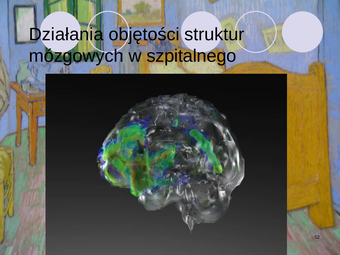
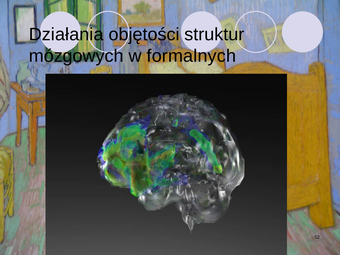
szpitalnego: szpitalnego -> formalnych (191, 56)
